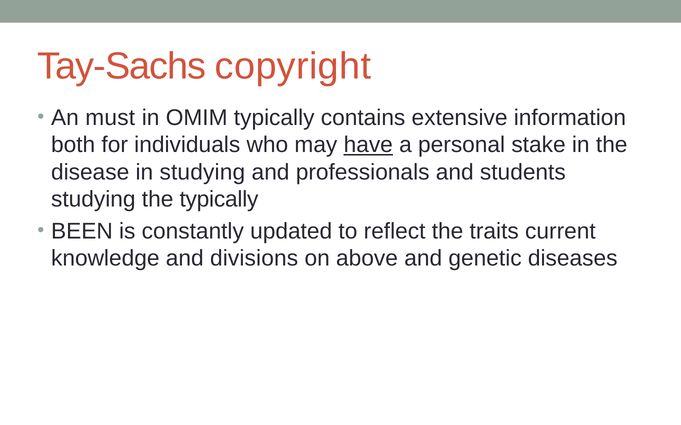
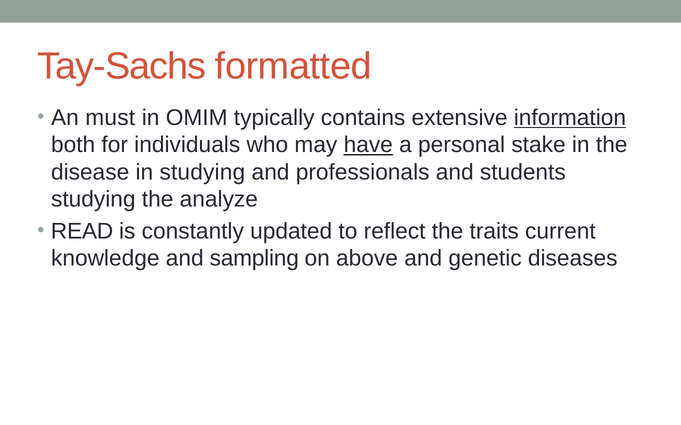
copyright: copyright -> formatted (293, 66)
information underline: none -> present (570, 118)
the typically: typically -> analyze (219, 200)
BEEN: BEEN -> READ (82, 232)
divisions: divisions -> sampling (254, 259)
